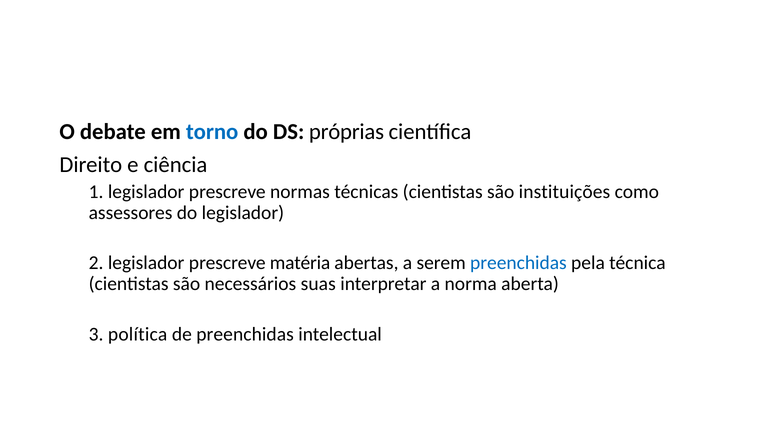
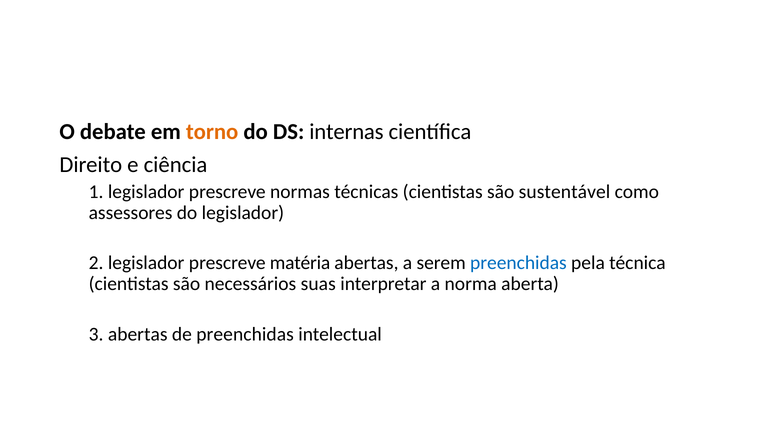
torno colour: blue -> orange (212, 132)
próprias: próprias -> internas (346, 132)
instituições: instituições -> sustentável (564, 191)
3 política: política -> abertas (138, 334)
